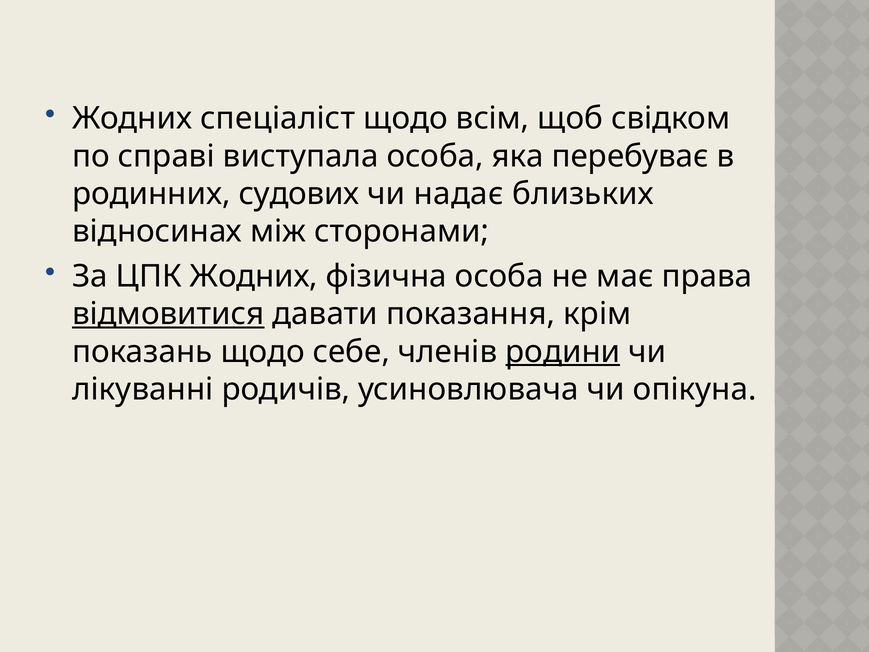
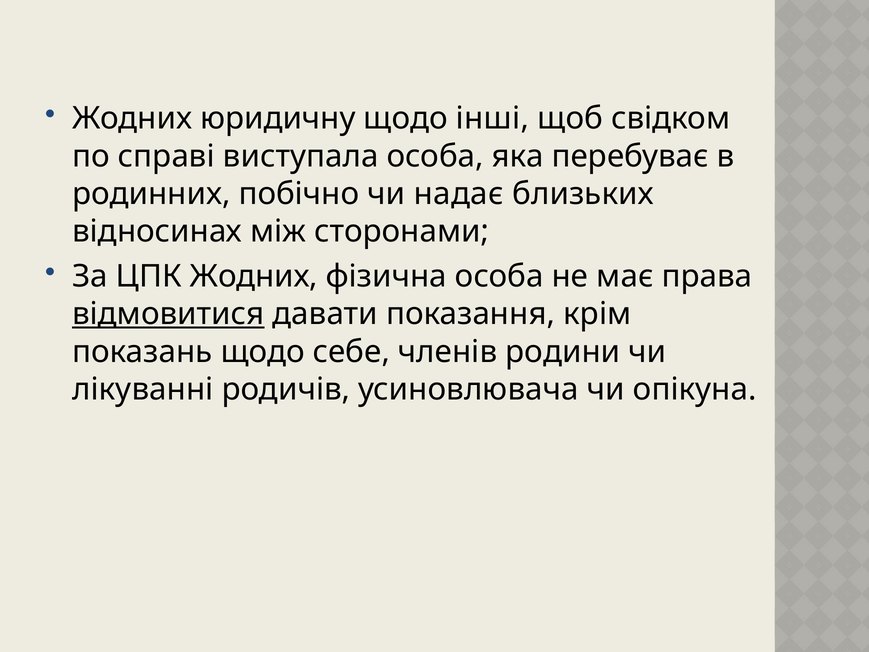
спеціаліст: спеціаліст -> юридичну (278, 118)
всім: всім -> інші (492, 118)
судових: судових -> побічно (299, 194)
родини underline: present -> none (563, 352)
